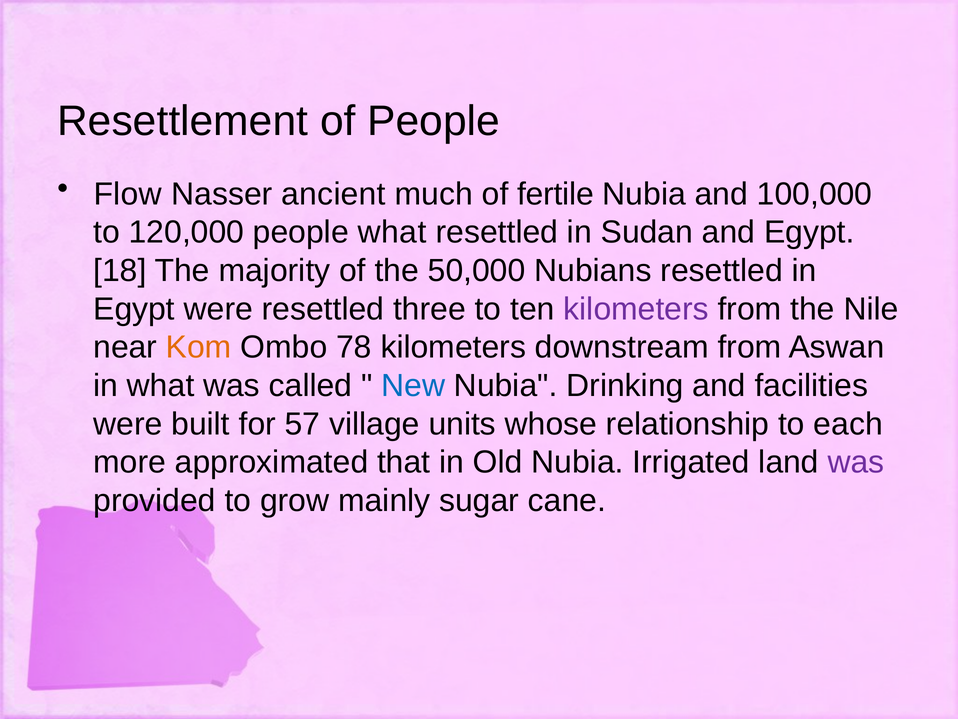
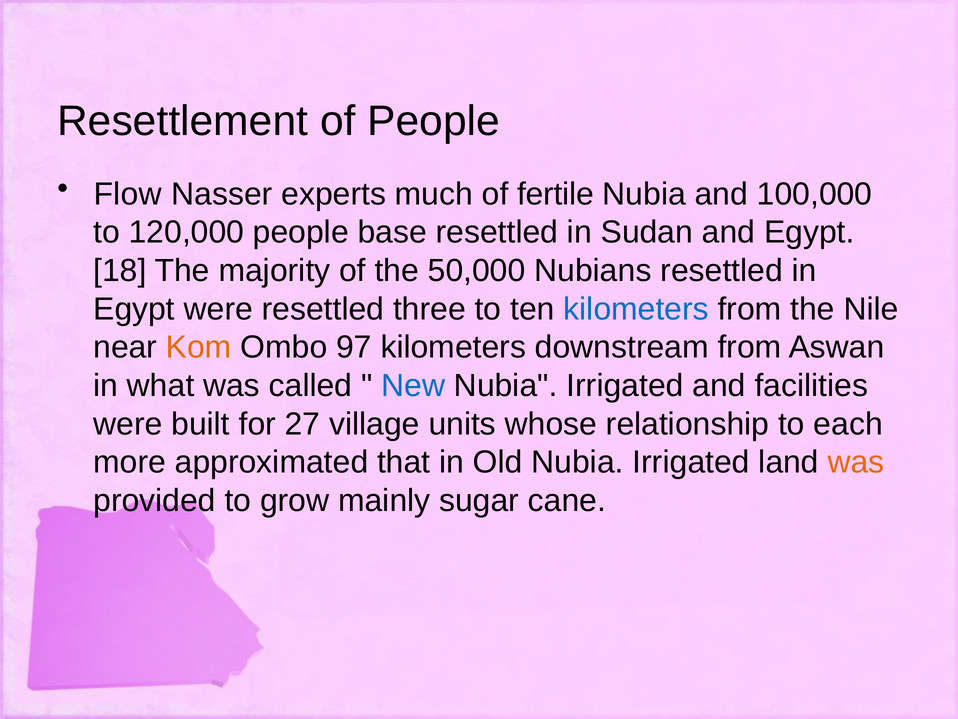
ancient: ancient -> experts (334, 194)
people what: what -> base (392, 232)
kilometers colour: purple -> blue (636, 309)
78: 78 -> 97 (354, 347)
Drinking: Drinking -> Irrigated (625, 385)
57: 57 -> 27 (303, 424)
was colour: purple -> orange (856, 462)
